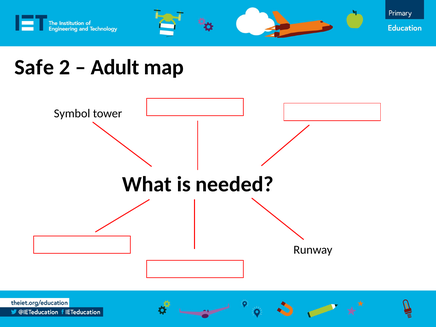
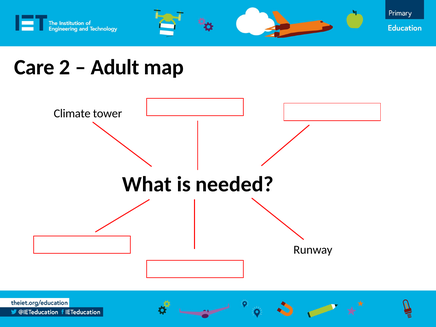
Safe: Safe -> Care (34, 67)
Symbol: Symbol -> Climate (72, 113)
